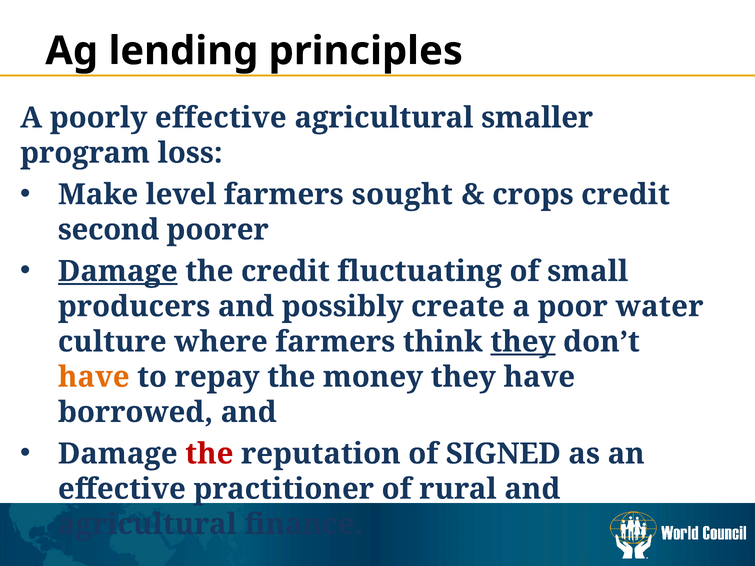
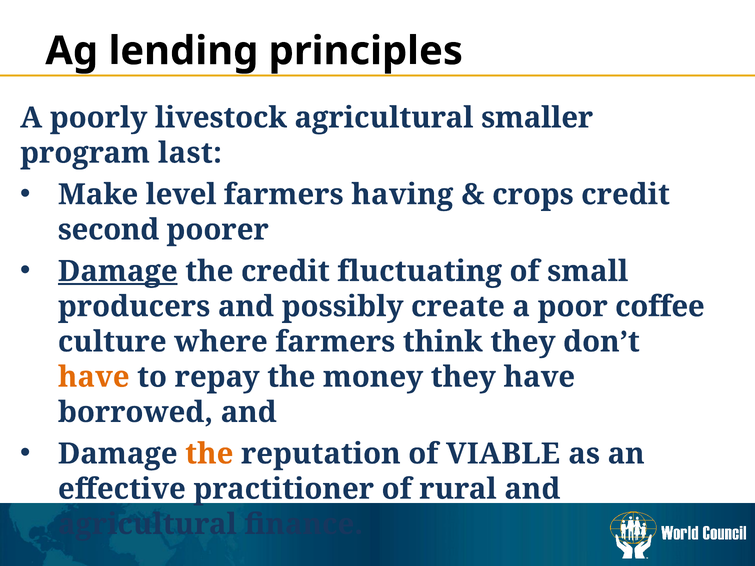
poorly effective: effective -> livestock (221, 118)
loss: loss -> last (190, 153)
sought: sought -> having (402, 195)
water: water -> coffee (660, 307)
they underline: present -> none (523, 342)
the colour: red -> orange (209, 454)
SIGNED: SIGNED -> VIABLE (503, 454)
